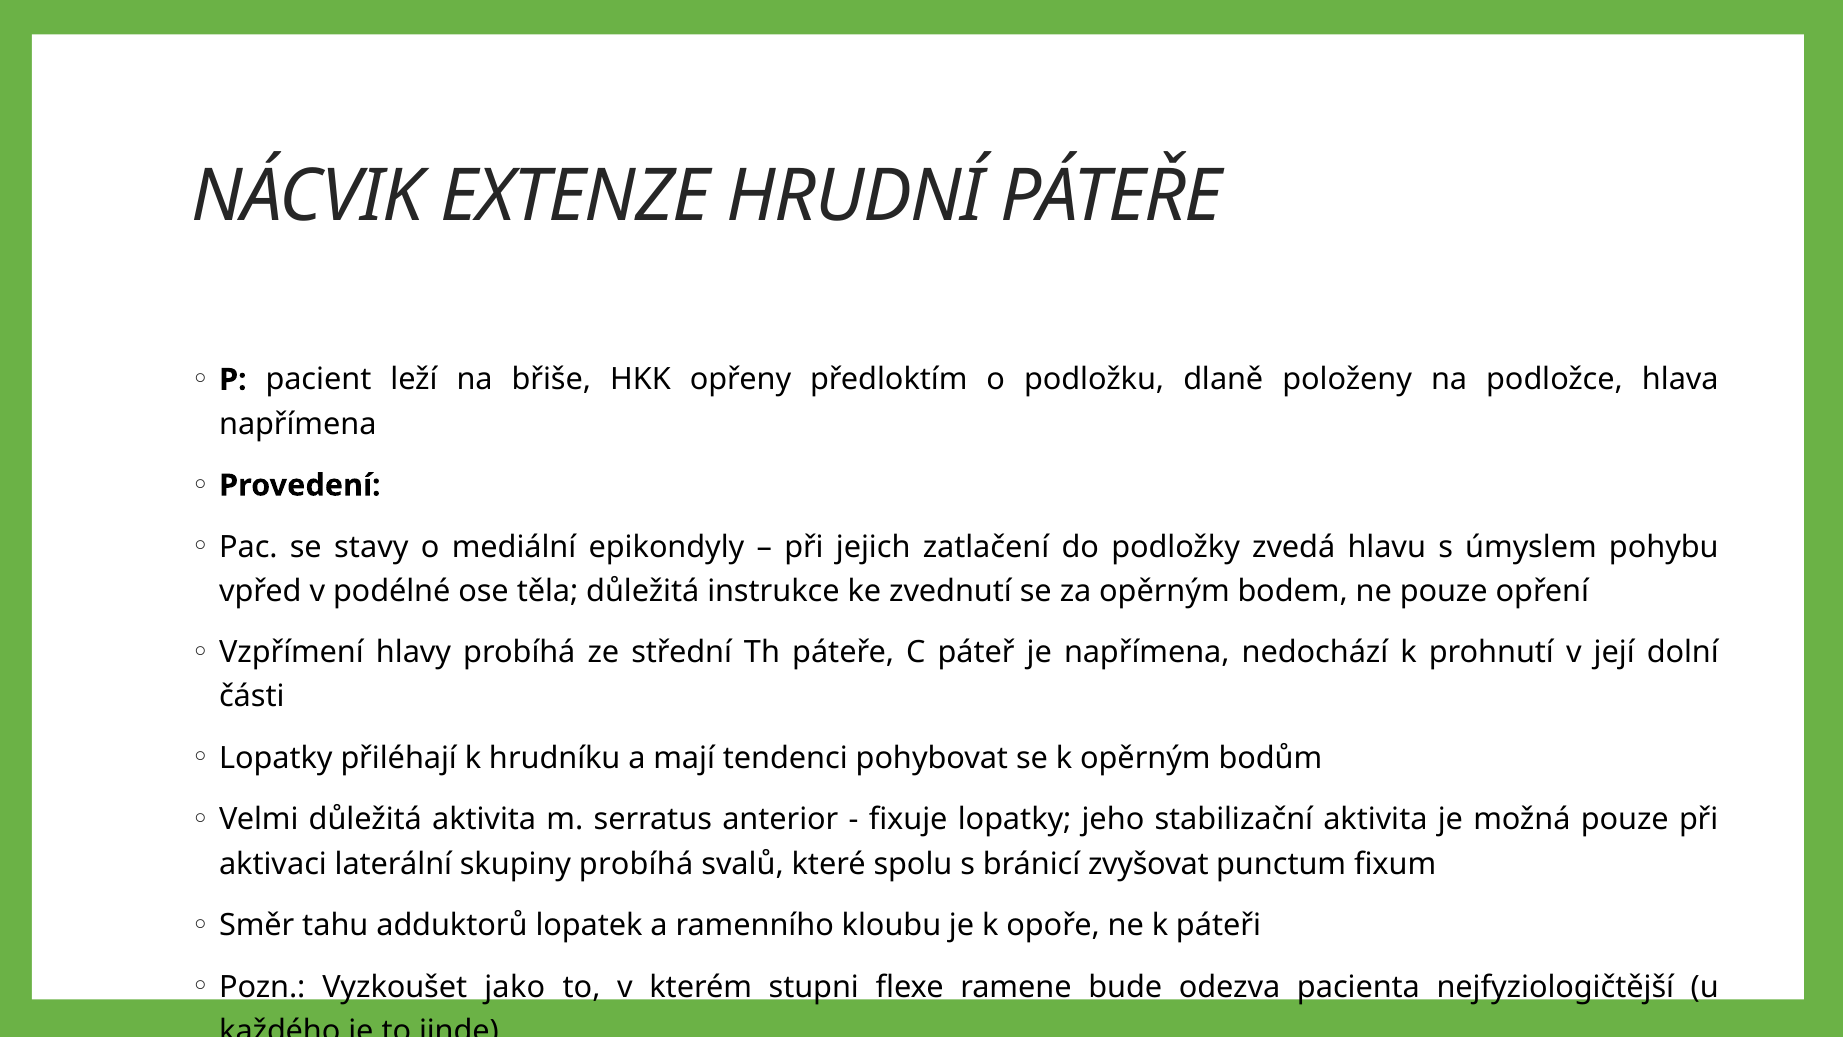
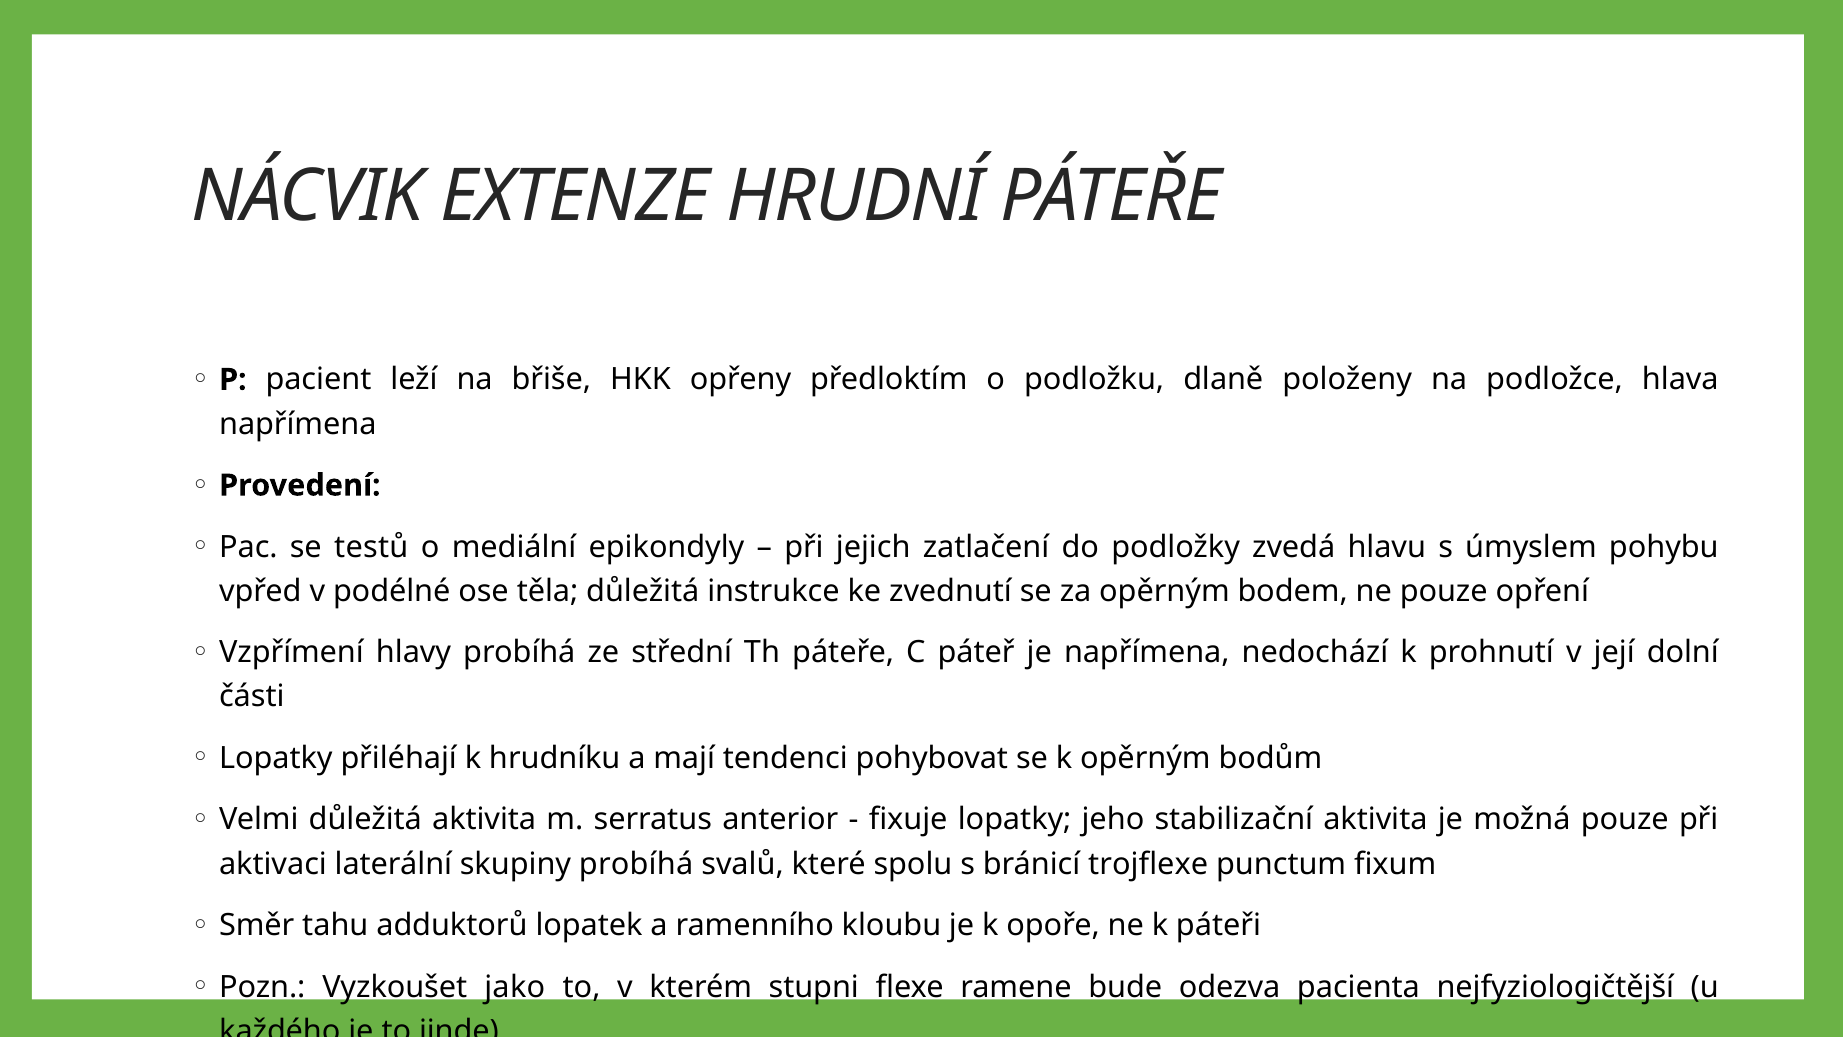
stavy: stavy -> testů (371, 547)
zvyšovat: zvyšovat -> trojflexe (1148, 864)
